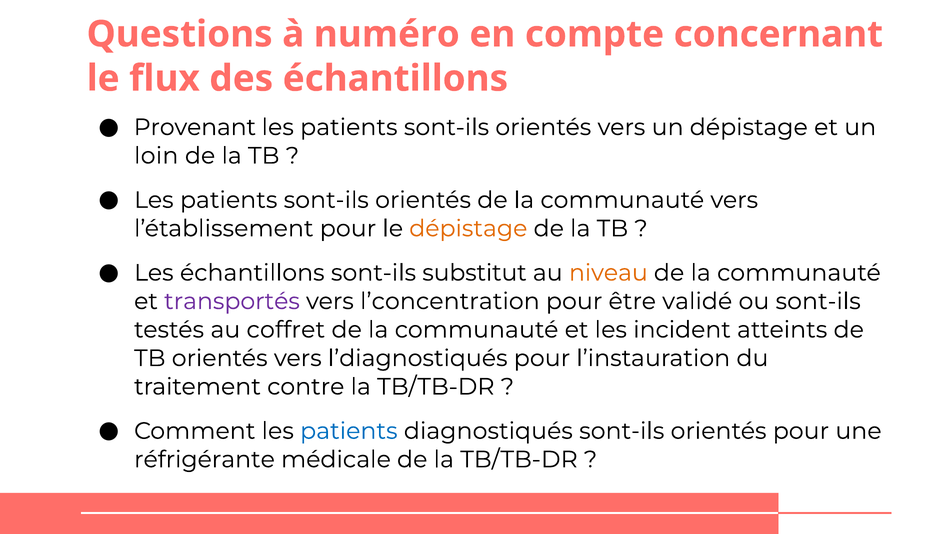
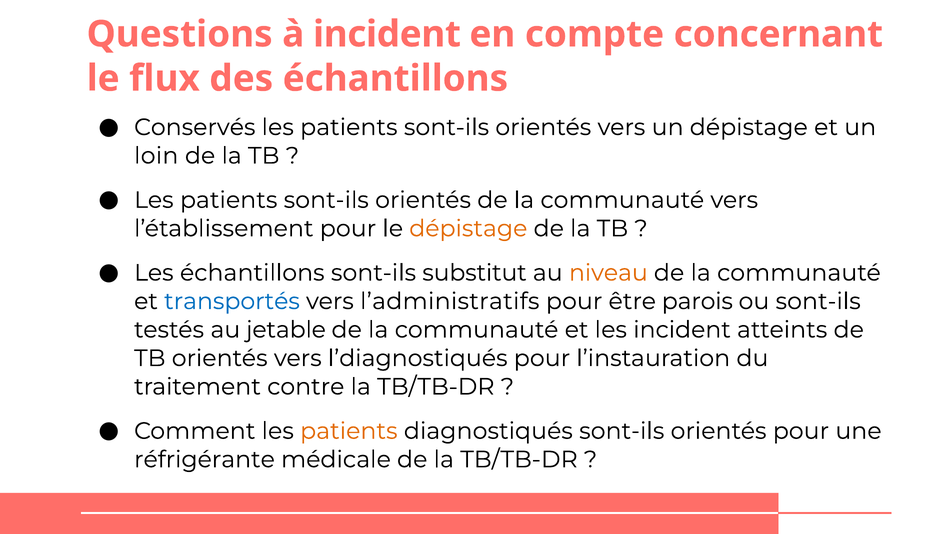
à numéro: numéro -> incident (387, 34)
Provenant: Provenant -> Conservés (195, 127)
transportés colour: purple -> blue (232, 301)
l’concentration: l’concentration -> l’administratifs (450, 301)
validé: validé -> parois (697, 301)
coffret: coffret -> jetable (286, 330)
patients colour: blue -> orange (349, 431)
